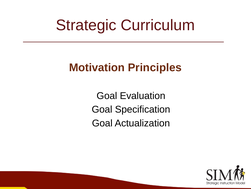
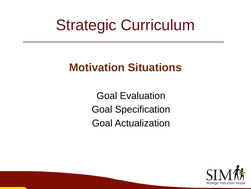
Principles: Principles -> Situations (155, 67)
